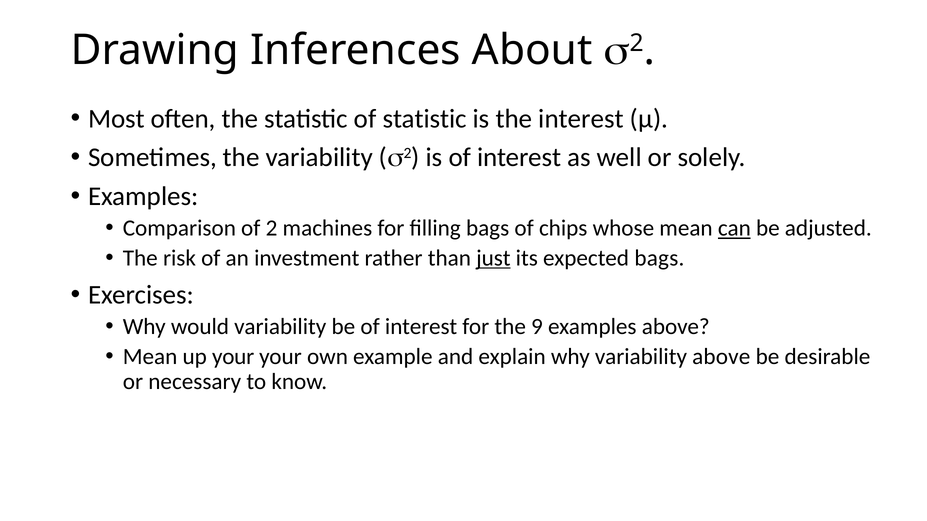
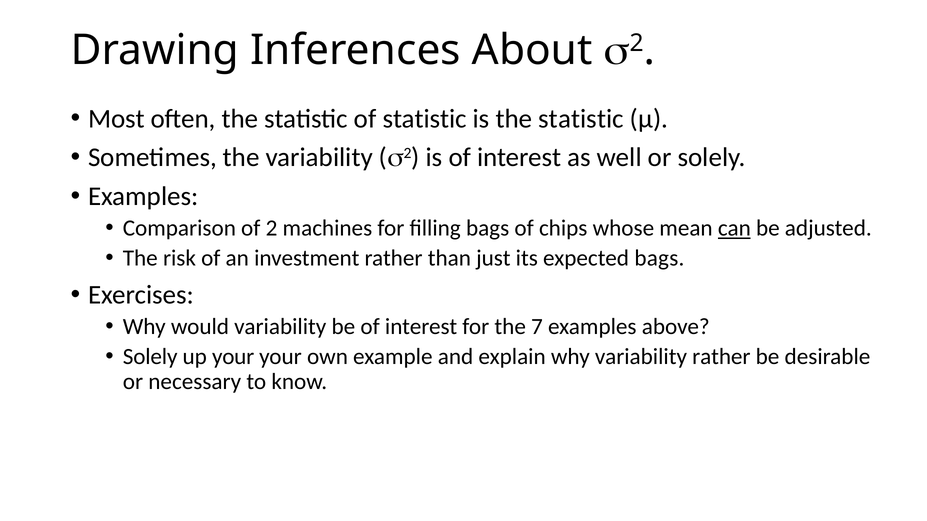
is the interest: interest -> statistic (581, 119)
just underline: present -> none (493, 258)
9: 9 -> 7 (537, 327)
Mean: Mean -> Solely (150, 357)
variability above: above -> rather (721, 357)
